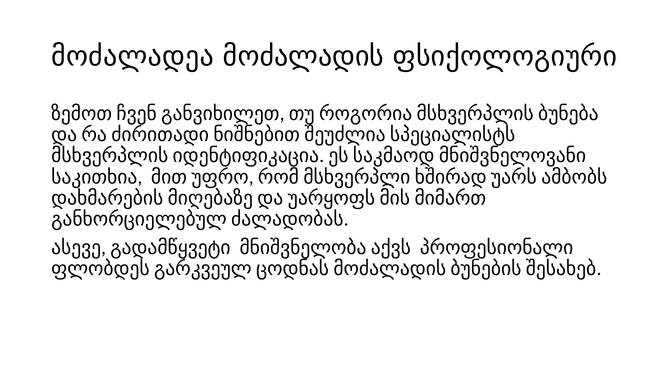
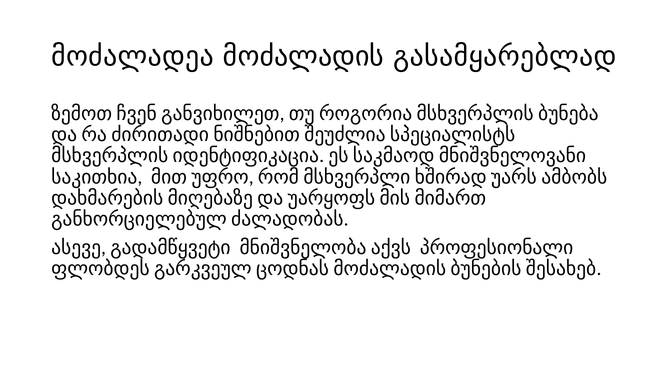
ფსიქოლოგიური: ფსიქოლოგიური -> გასამყარებლად (505, 56)
